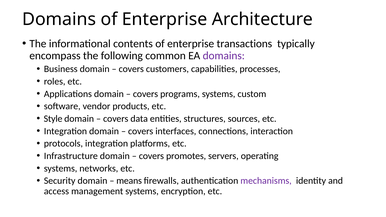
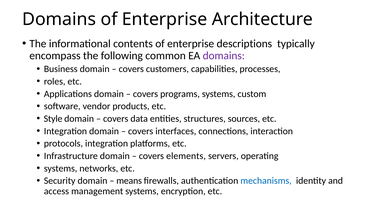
transactions: transactions -> descriptions (244, 44)
promotes: promotes -> elements (186, 156)
mechanisms colour: purple -> blue (266, 181)
